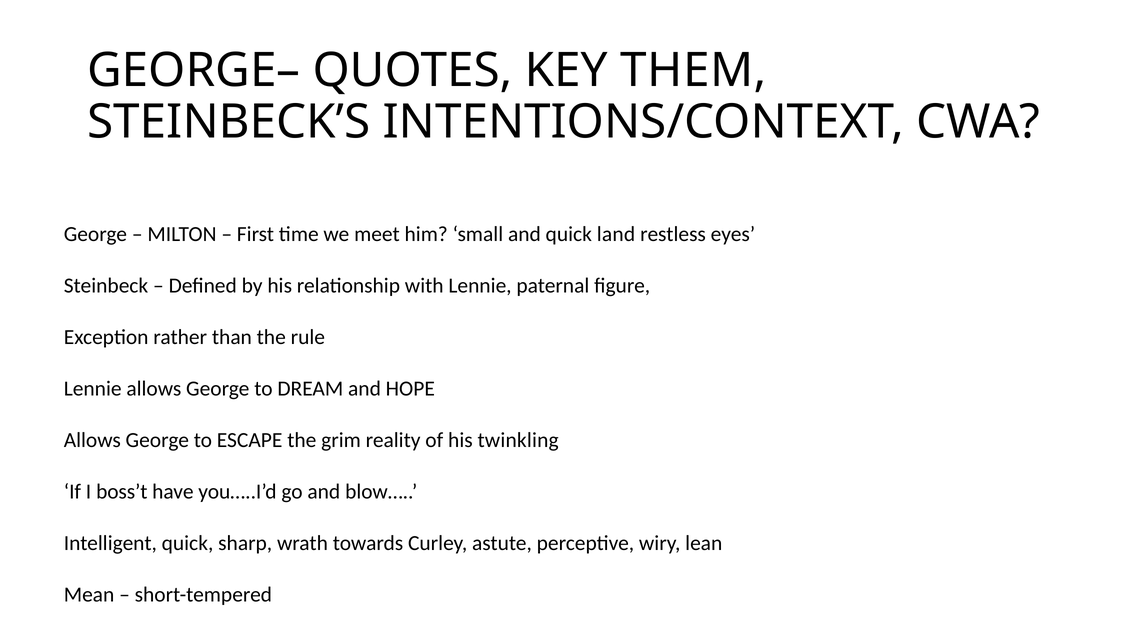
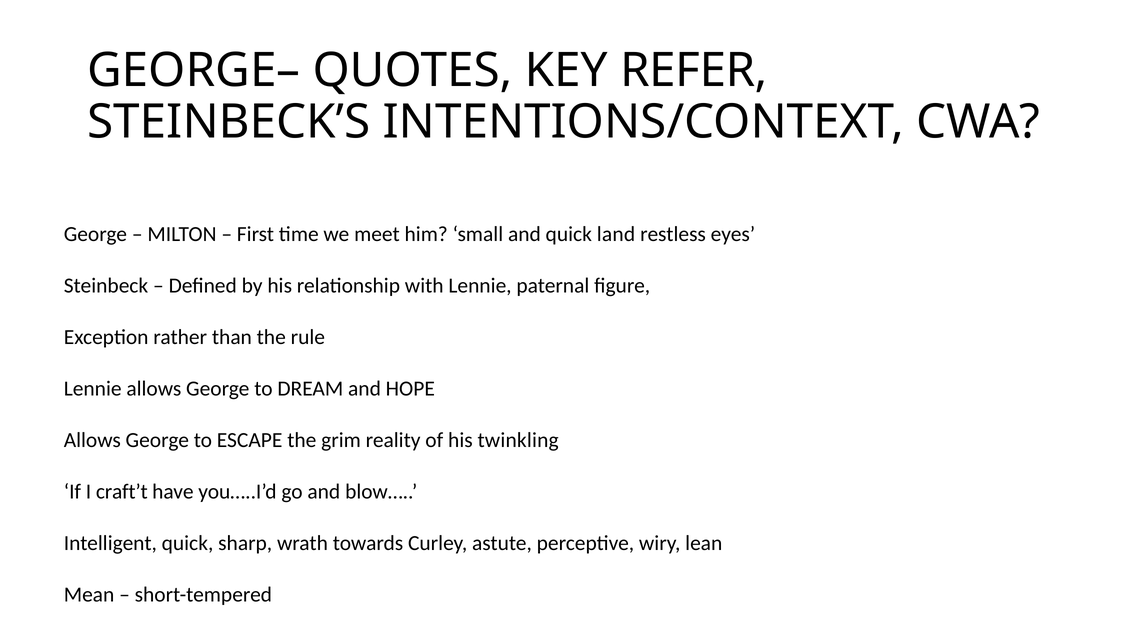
THEM: THEM -> REFER (694, 70)
boss’t: boss’t -> craft’t (122, 492)
